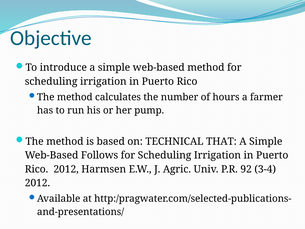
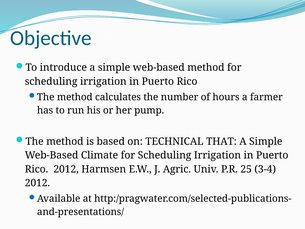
Follows: Follows -> Climate (100, 155)
92: 92 -> 25 (246, 169)
